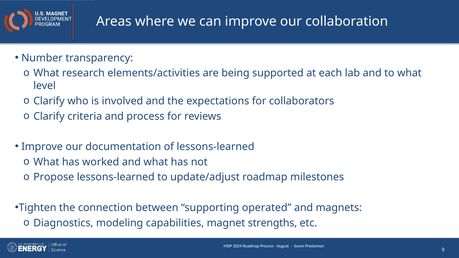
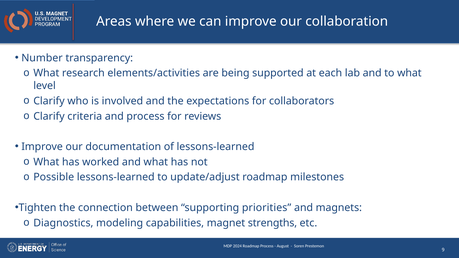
Propose: Propose -> Possible (54, 177)
operated: operated -> priorities (267, 208)
